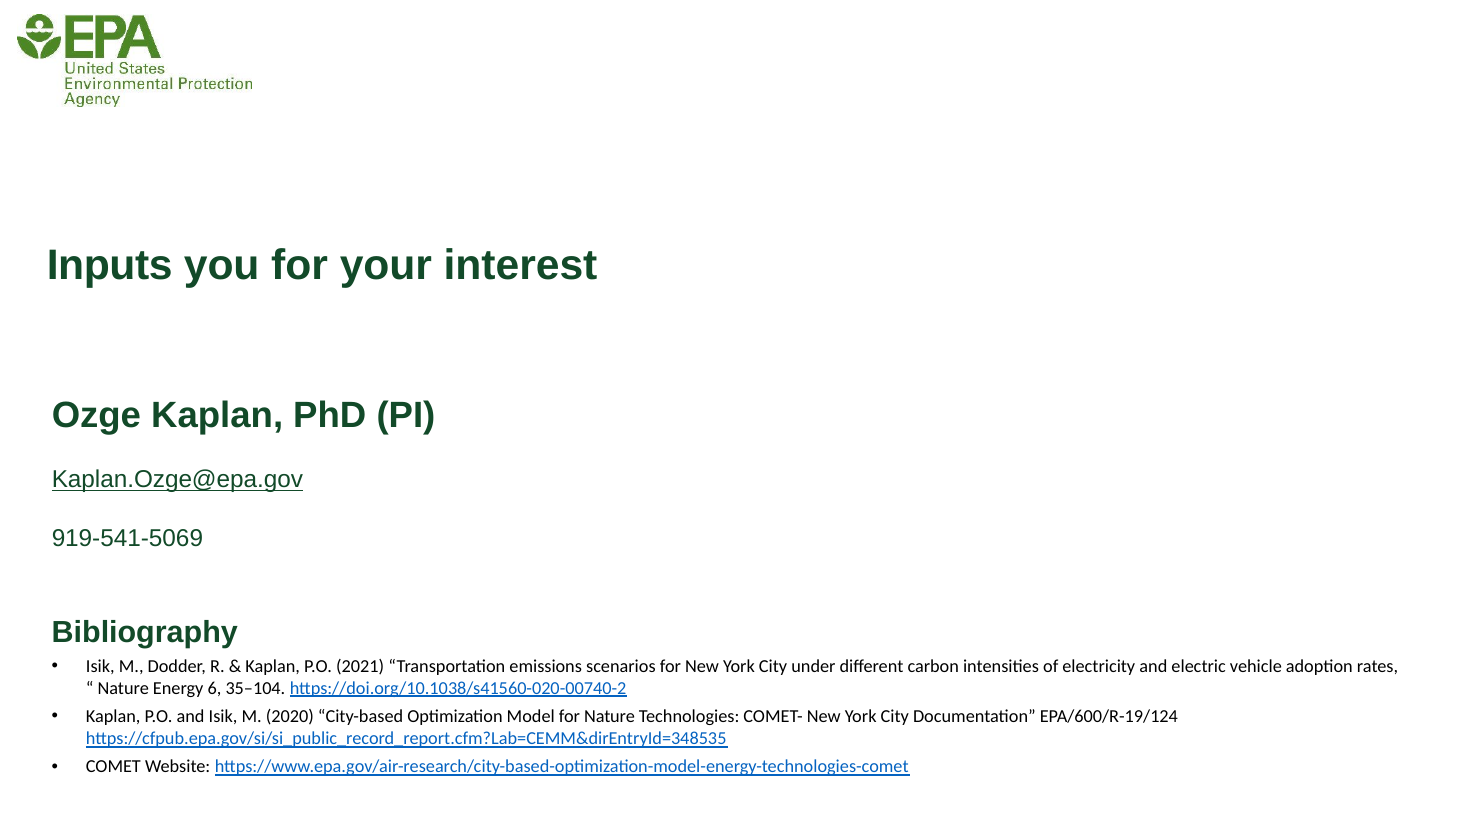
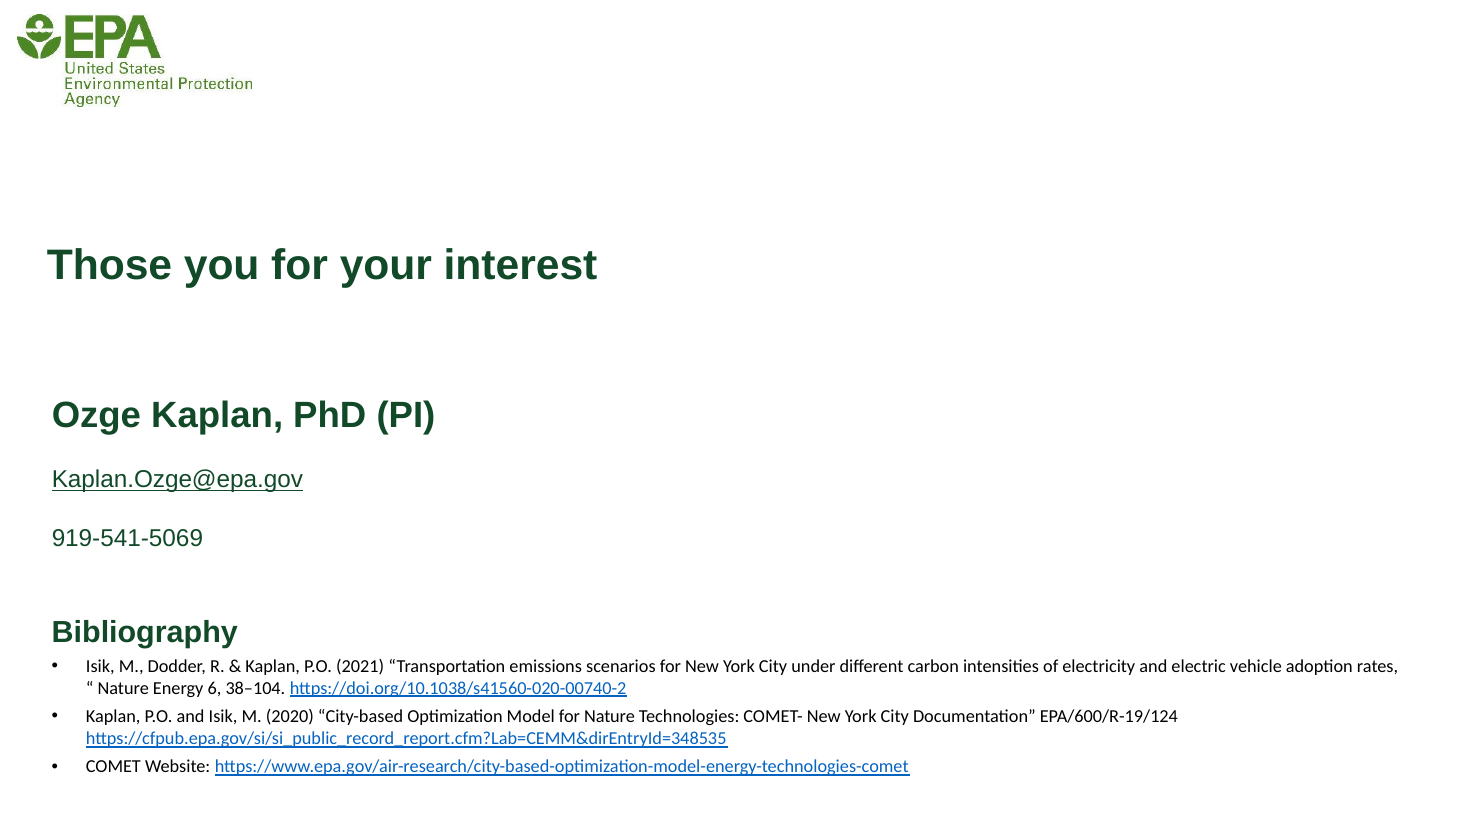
Inputs: Inputs -> Those (109, 266)
35–104: 35–104 -> 38–104 (255, 689)
